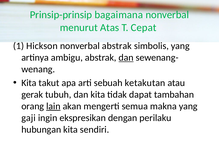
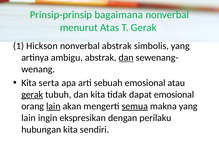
T Cepat: Cepat -> Gerak (144, 28)
takut: takut -> serta (49, 83)
sebuah ketakutan: ketakutan -> emosional (145, 83)
gerak underline: none -> present (32, 95)
dapat tambahan: tambahan -> emosional (174, 95)
semua underline: none -> present (135, 106)
gaji: gaji -> lain (29, 118)
